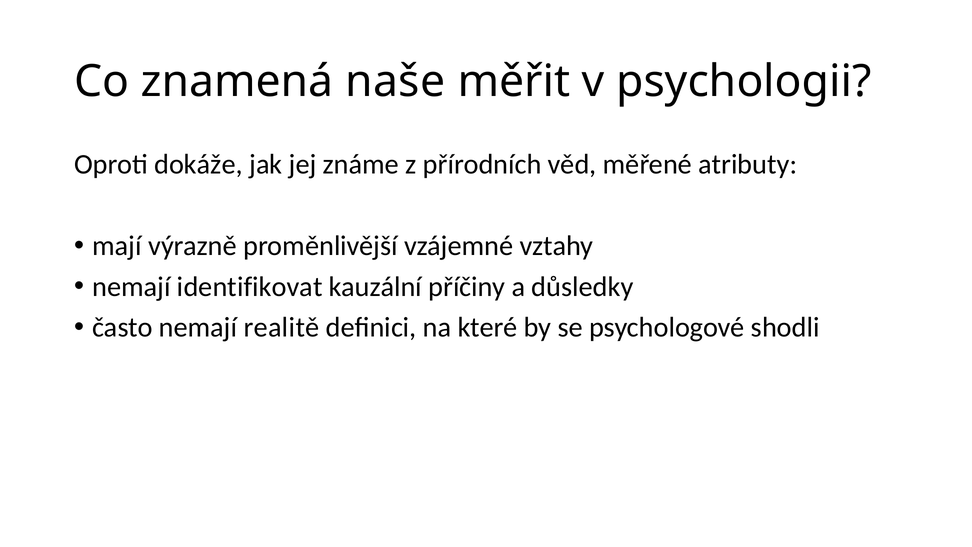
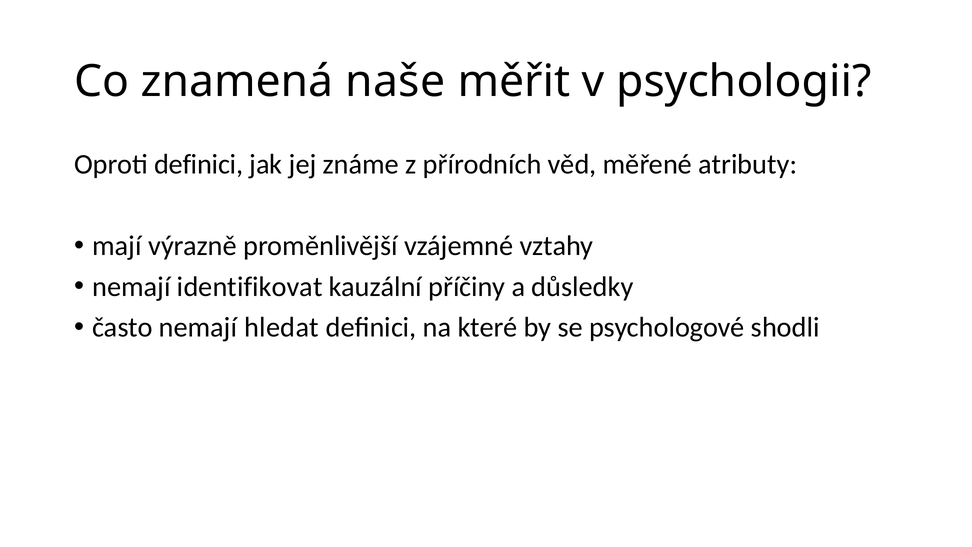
Oproti dokáže: dokáže -> definici (199, 164)
realitě: realitě -> hledat (281, 327)
